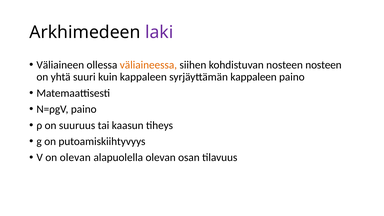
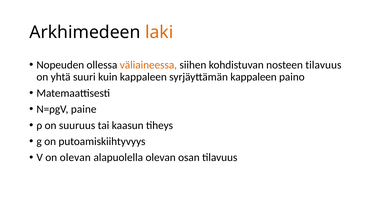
laki colour: purple -> orange (159, 32)
Väliaineen: Väliaineen -> Nopeuden (60, 65)
nosteen nosteen: nosteen -> tilavuus (323, 65)
N=ρgV paino: paino -> paine (84, 109)
